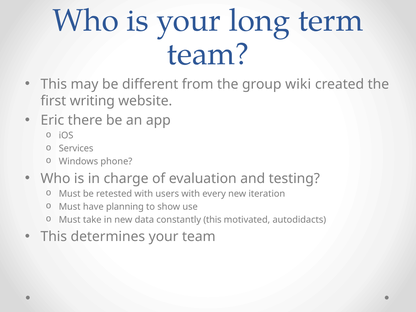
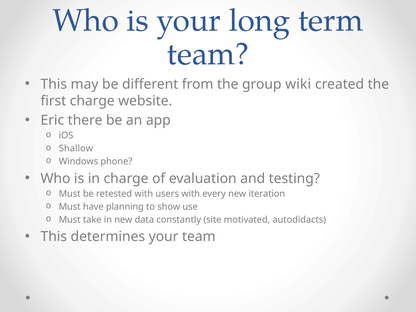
first writing: writing -> charge (92, 101)
Services: Services -> Shallow (76, 149)
constantly this: this -> site (212, 220)
